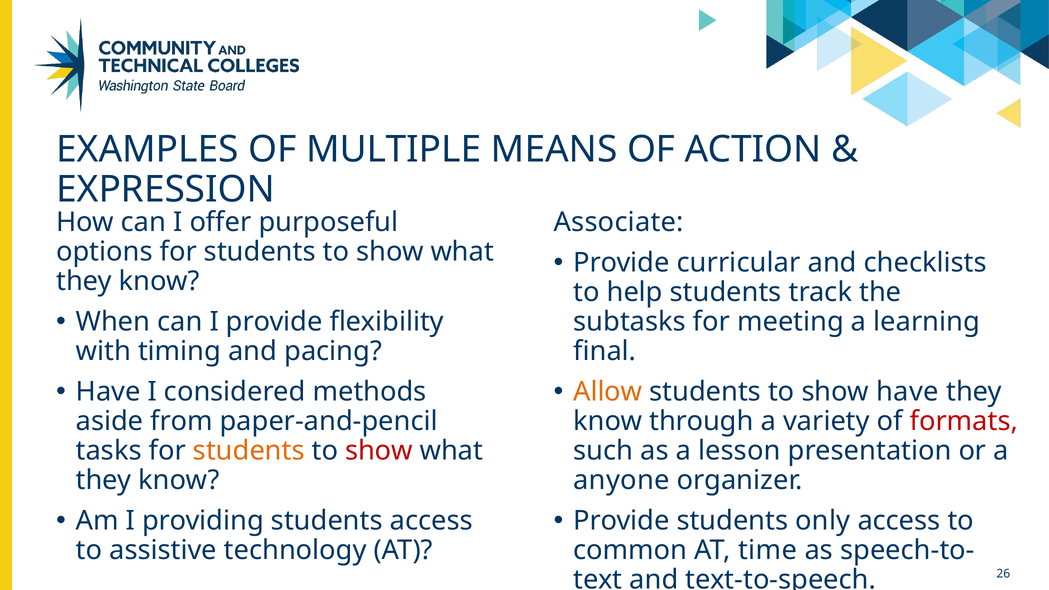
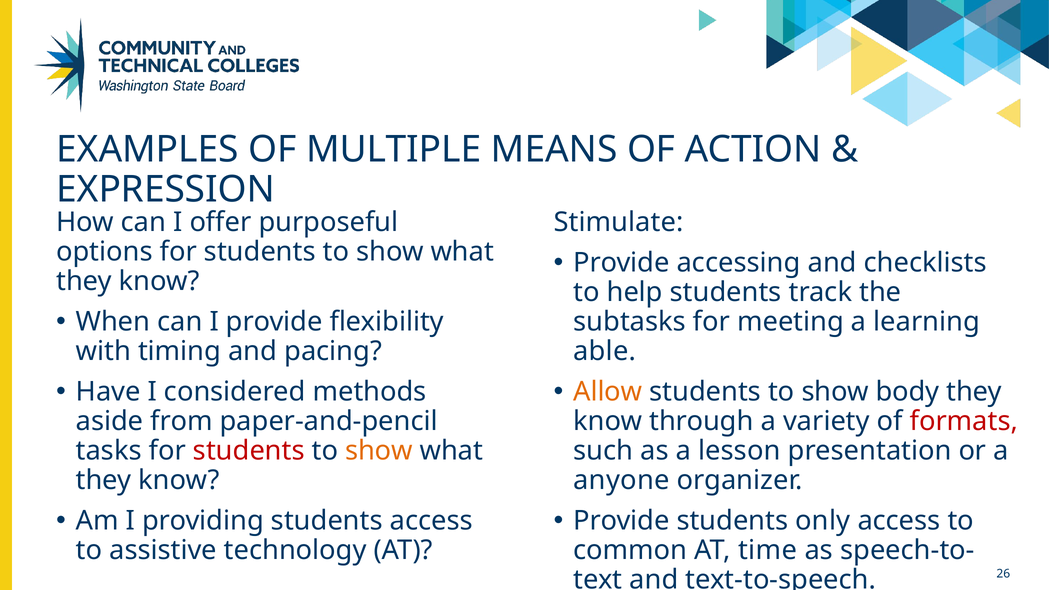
Associate: Associate -> Stimulate (619, 222)
curricular: curricular -> accessing (739, 263)
final: final -> able (605, 351)
show have: have -> body (908, 392)
students colour: orange -> red (249, 451)
show colour: red -> orange (379, 451)
